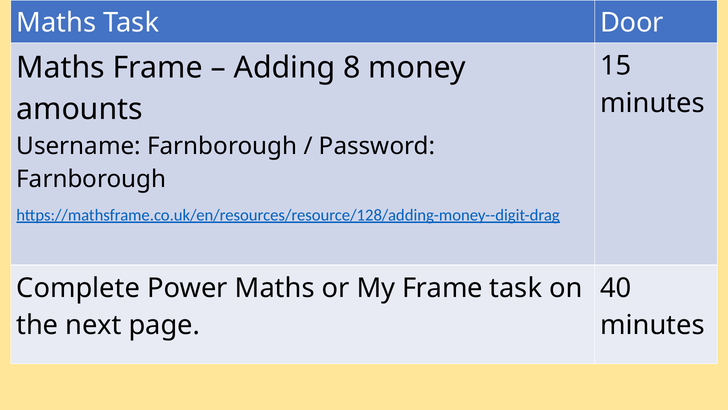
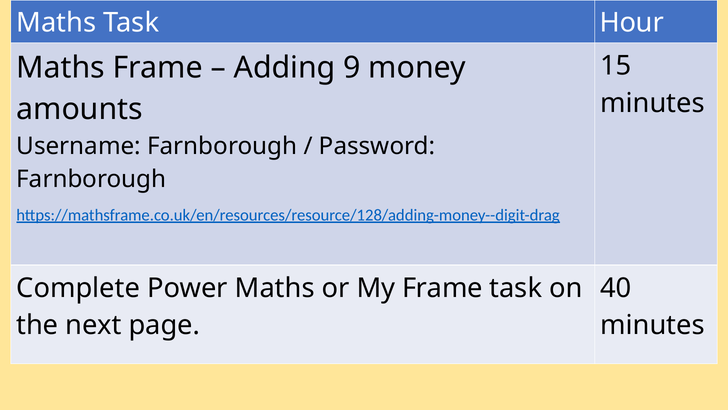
Door: Door -> Hour (632, 23)
8: 8 -> 9 (352, 68)
